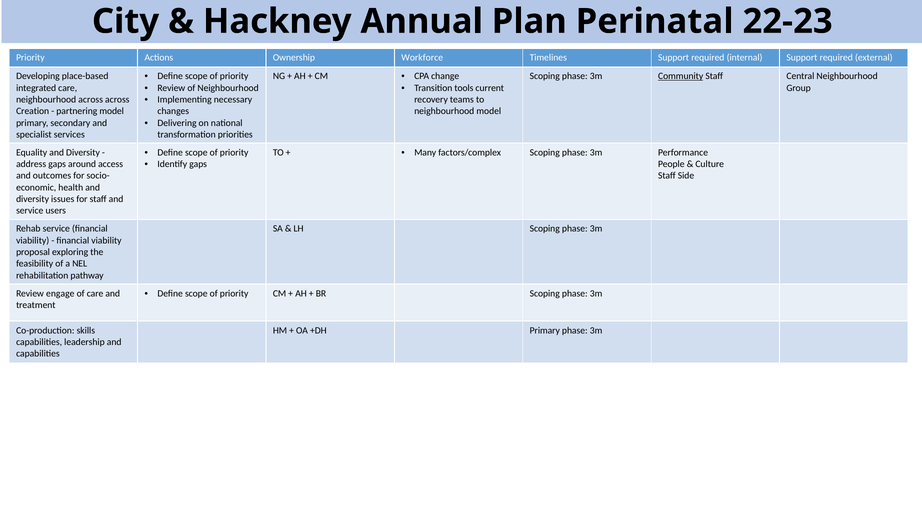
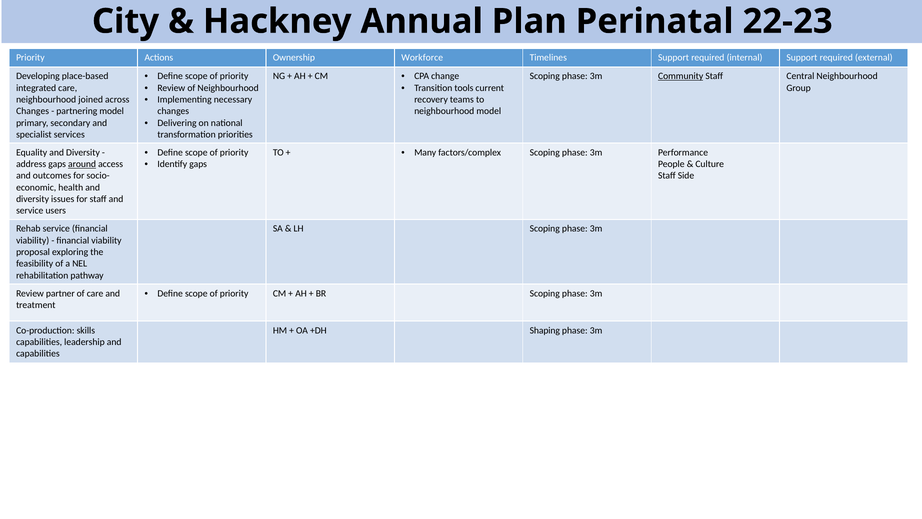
neighbourhood across: across -> joined (91, 99)
Creation: Creation -> Changes (33, 111)
around underline: none -> present (82, 164)
engage: engage -> partner (60, 293)
+DH Primary: Primary -> Shaping (545, 330)
